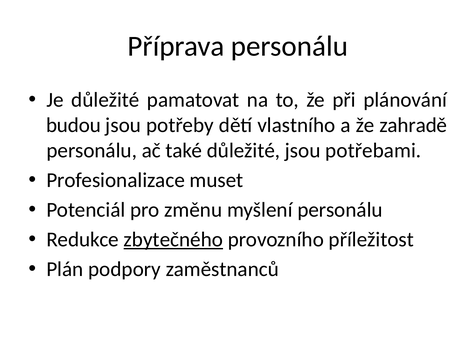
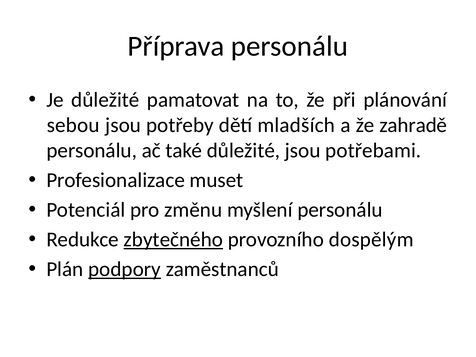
budou: budou -> sebou (73, 125)
vlastního: vlastního -> mladších (296, 125)
příležitost: příležitost -> dospělým (371, 240)
podpory underline: none -> present (125, 269)
